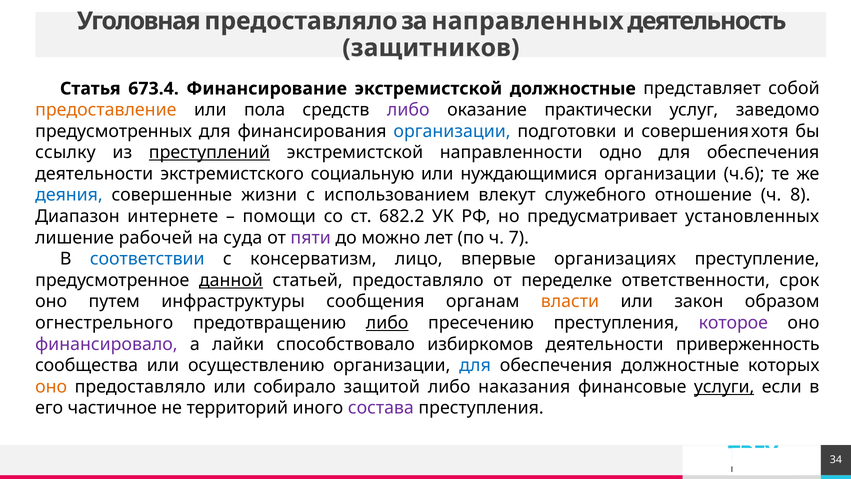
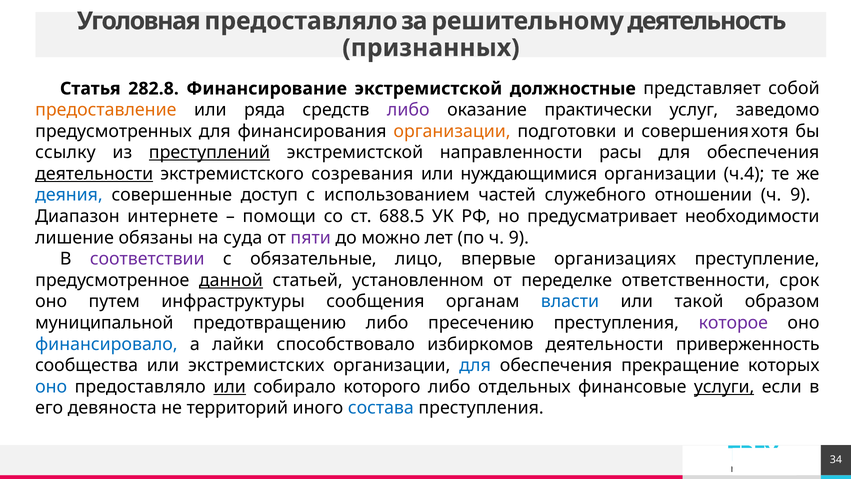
направленных: направленных -> решительному (528, 21)
защитников: защитников -> признанных (431, 48)
673.4: 673.4 -> 282.8 (154, 89)
пола: пола -> ряда (265, 110)
организации colour: blue -> orange (452, 131)
одно: одно -> расы (620, 152)
деятельности underline: none -> present (94, 174)
социальную: социальную -> созревания (362, 174)
ч.6: ч.6 -> ч.4 (744, 174)
жизни: жизни -> доступ (269, 195)
влекут: влекут -> частей (507, 195)
отношение: отношение -> отношении (703, 195)
8: 8 -> 9 (800, 195)
682.2: 682.2 -> 688.5 (402, 216)
установленных: установленных -> необходимости (752, 216)
рабочей: рабочей -> обязаны (156, 238)
по ч 7: 7 -> 9 (519, 238)
соответствии colour: blue -> purple (147, 259)
консерватизм: консерватизм -> обязательные (313, 259)
статьей предоставляло: предоставляло -> установленном (418, 280)
власти colour: orange -> blue (570, 301)
закон: закон -> такой (699, 301)
огнестрельного: огнестрельного -> муниципальной (104, 323)
либо underline: present -> none (387, 323)
финансировало colour: purple -> blue (106, 344)
осуществлению: осуществлению -> экстремистских (256, 365)
обеспечения должностные: должностные -> прекращение (680, 365)
оно colour: orange -> blue (51, 387)
или underline: none -> present (230, 387)
защитой: защитой -> которого (382, 387)
наказания: наказания -> отдельных (524, 387)
частичное: частичное -> девяноста (112, 408)
состава colour: purple -> blue (381, 408)
